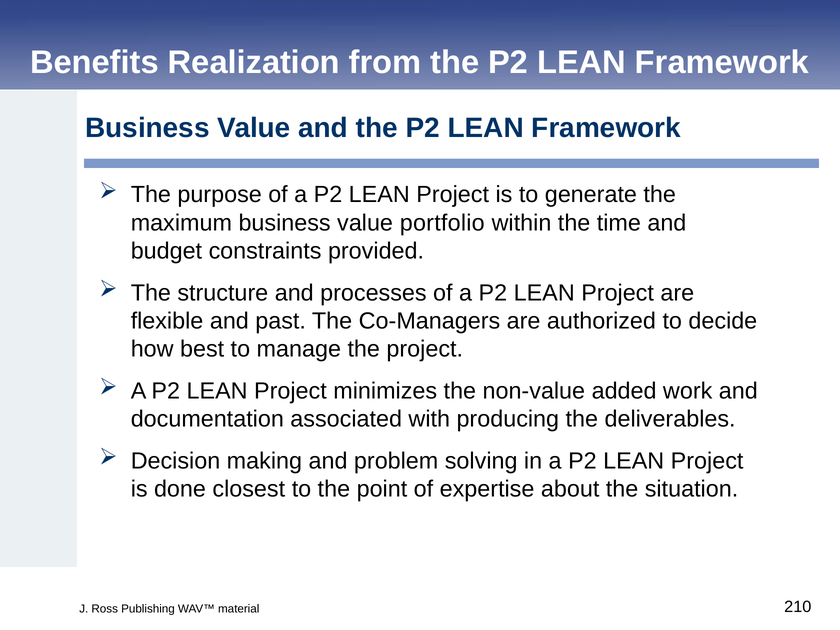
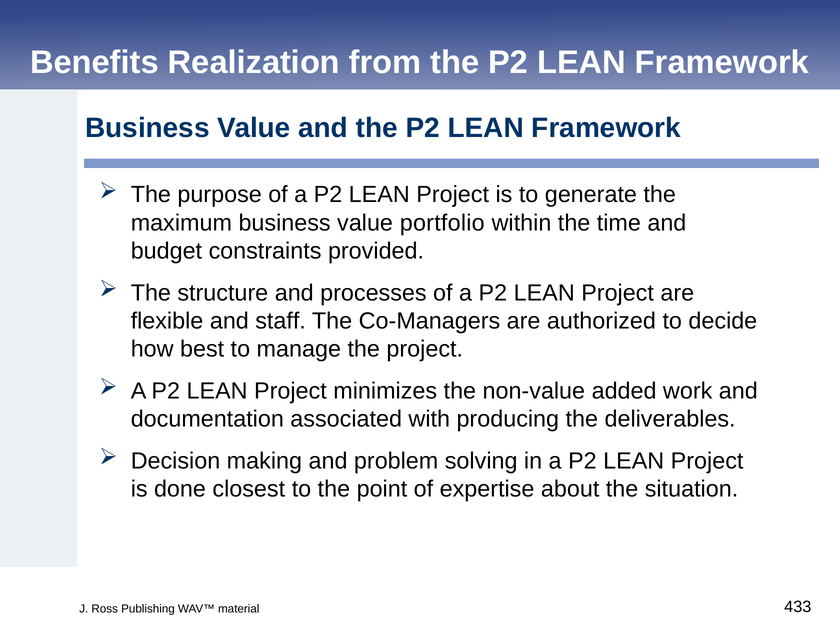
past: past -> staff (281, 321)
210: 210 -> 433 (798, 607)
